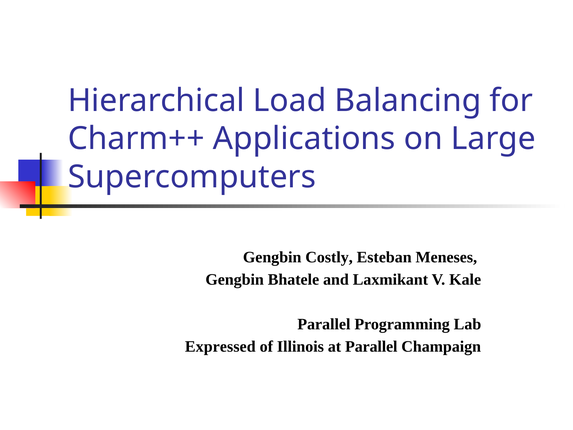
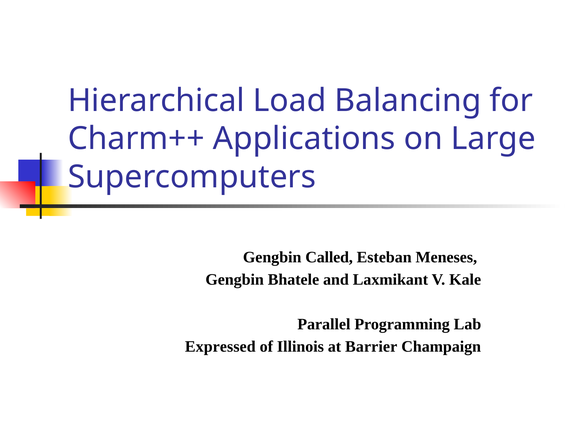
Costly: Costly -> Called (329, 257)
at Parallel: Parallel -> Barrier (371, 346)
